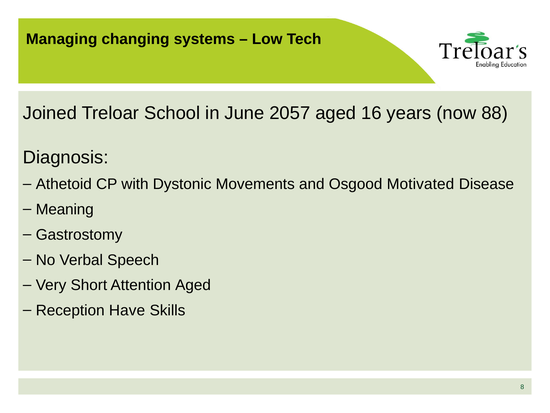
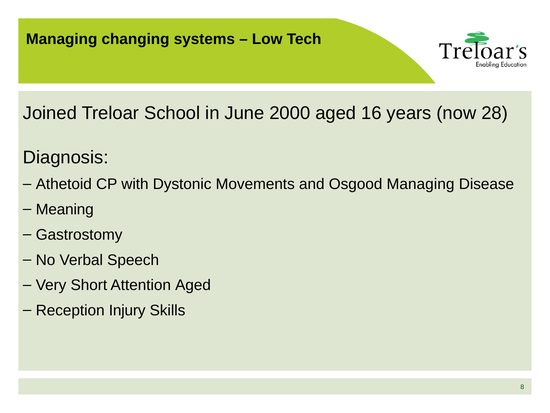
2057: 2057 -> 2000 (290, 113)
88: 88 -> 28 (495, 113)
Osgood Motivated: Motivated -> Managing (421, 184)
Have: Have -> Injury (127, 310)
